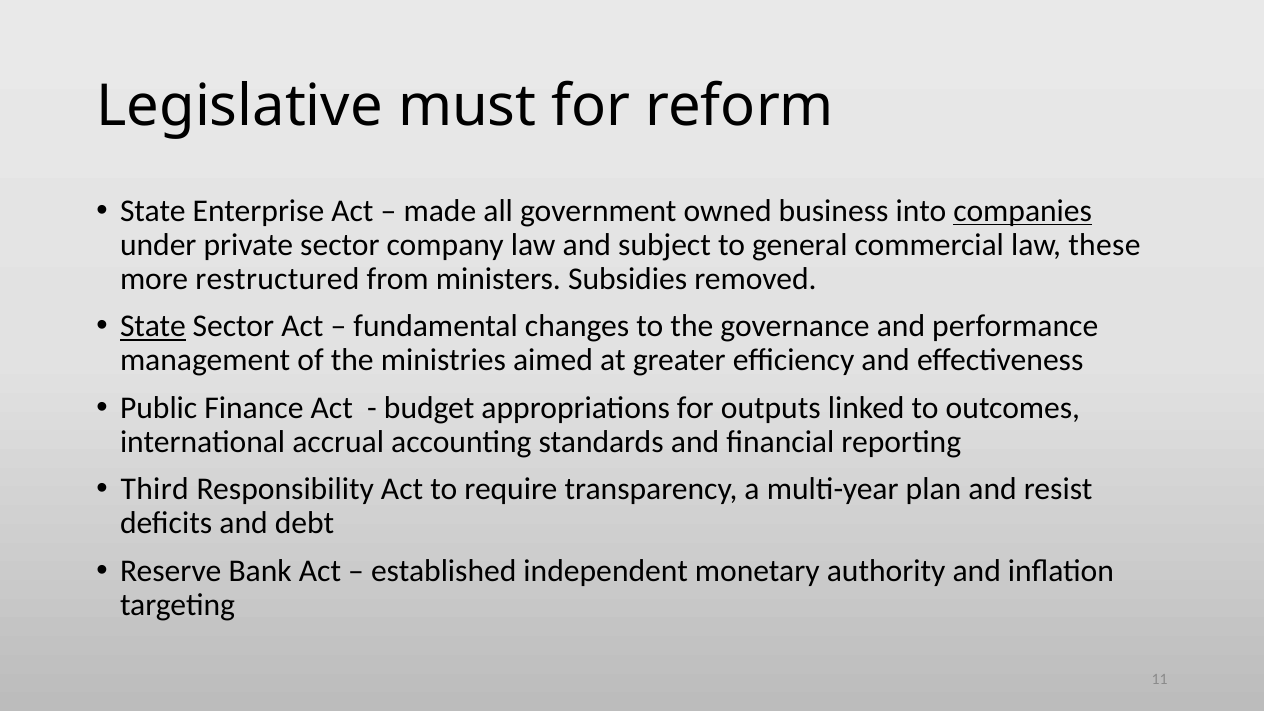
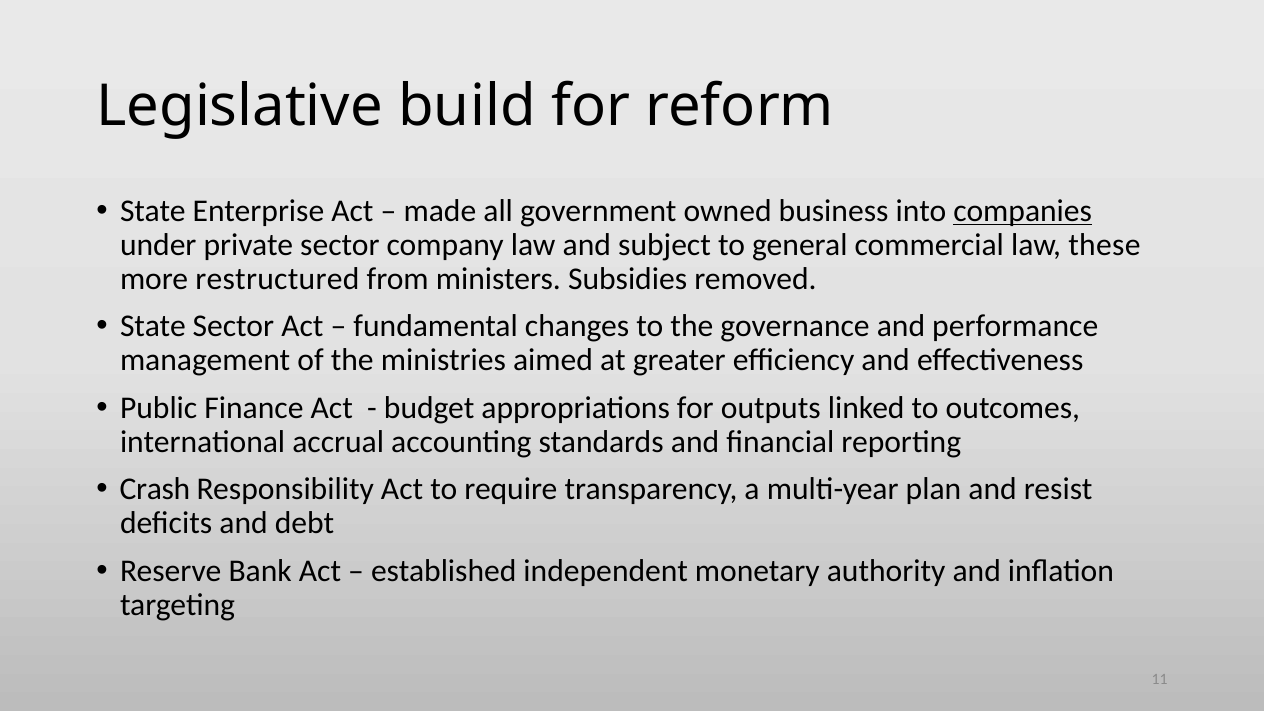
must: must -> build (467, 106)
State underline: present -> none (153, 326)
Third: Third -> Crash (155, 489)
